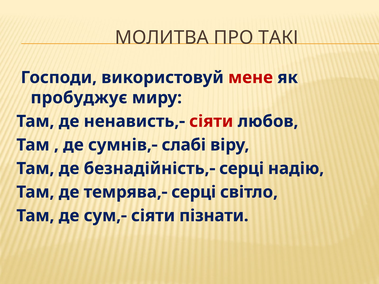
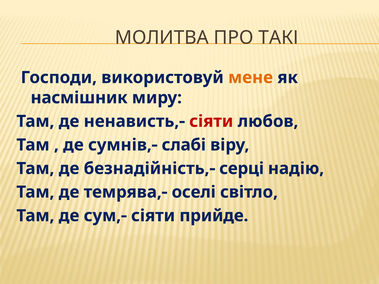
мене colour: red -> orange (251, 78)
пробуджує: пробуджує -> насмішник (79, 98)
серці: серці -> оселі (194, 192)
пізнати: пізнати -> прийде (214, 216)
